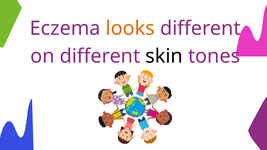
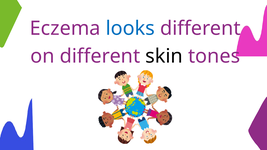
looks colour: orange -> blue (130, 28)
